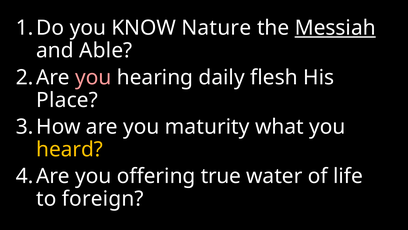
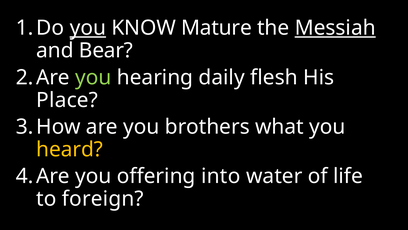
you underline: none -> present (88, 28)
Nature: Nature -> Mature (217, 28)
Able: Able -> Bear (106, 51)
you colour: pink -> light green (93, 77)
maturity: maturity -> brothers (207, 127)
true: true -> into (221, 176)
